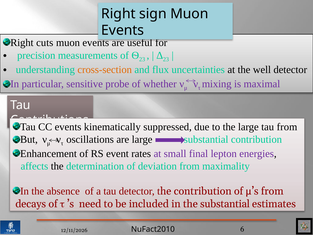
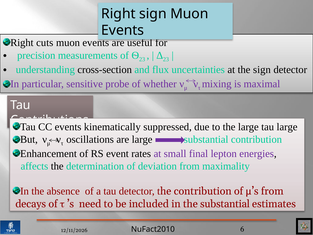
cross-section colour: orange -> black (105, 70)
the well: well -> sign (262, 70)
tau from: from -> large (287, 127)
